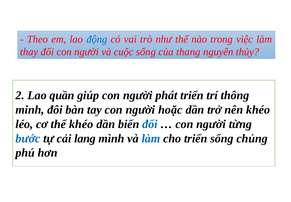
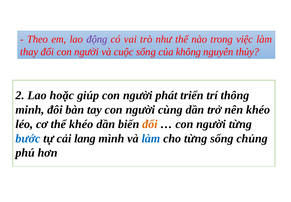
động colour: blue -> purple (97, 39)
thang: thang -> không (188, 52)
quần: quần -> hoặc (62, 95)
hoặc: hoặc -> cùng (170, 109)
đổi colour: blue -> orange (150, 124)
cho triển: triển -> từng (196, 138)
